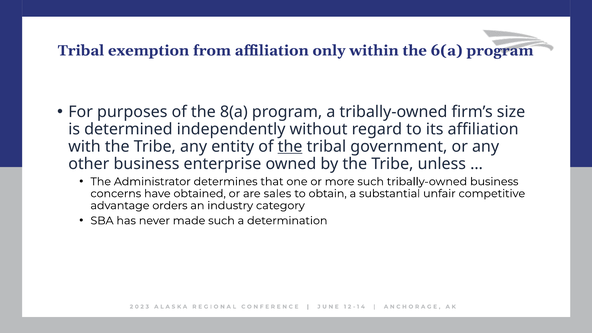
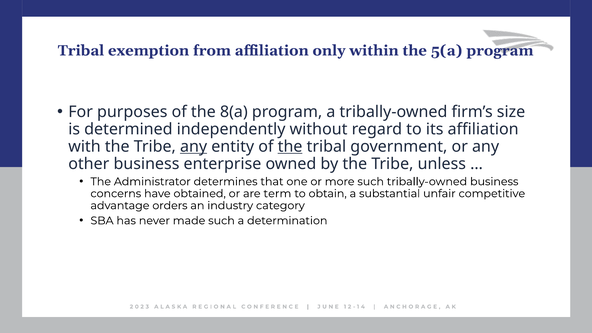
6(a: 6(a -> 5(a (447, 51)
any underline: none -> present (194, 146)
sales: sales -> term (277, 194)
